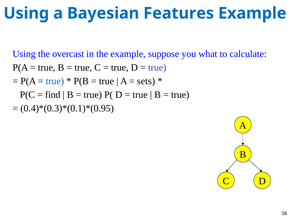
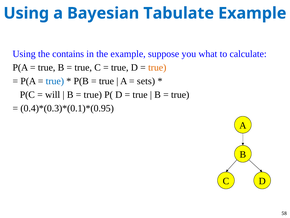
Features: Features -> Tabulate (179, 13)
overcast: overcast -> contains (68, 54)
true colour: purple -> orange (157, 67)
find: find -> will (53, 94)
